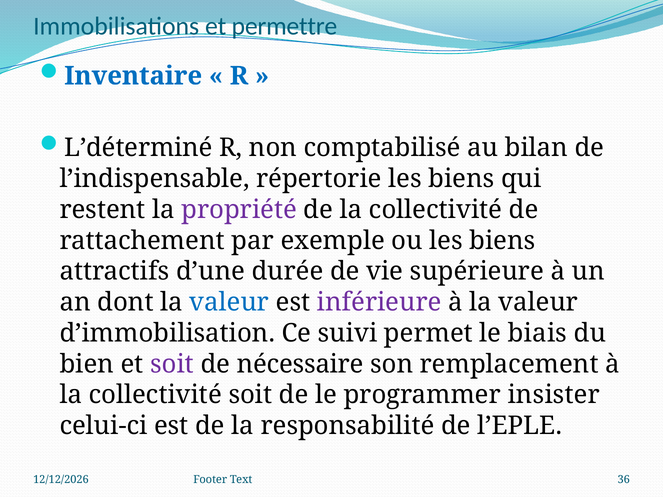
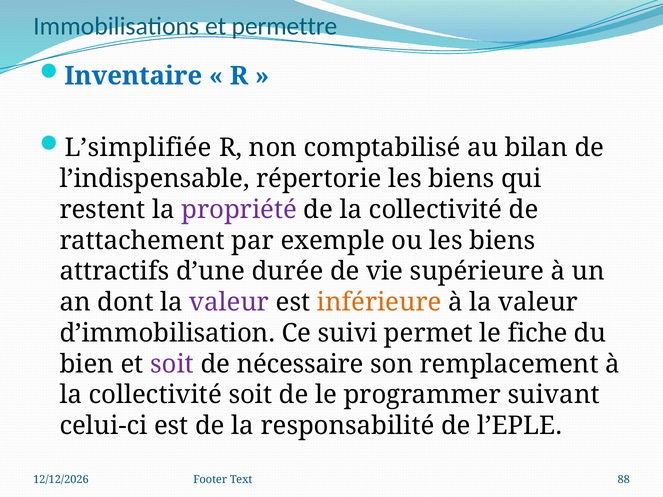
L’déterminé: L’déterminé -> L’simplifiée (138, 148)
valeur colour: blue -> purple (229, 302)
inférieure colour: purple -> orange (379, 302)
biais: biais -> fiche (538, 333)
insister: insister -> suivant (554, 395)
36: 36 -> 88 (624, 480)
